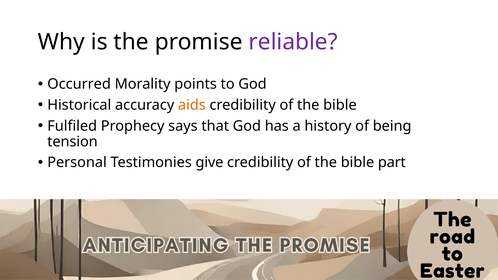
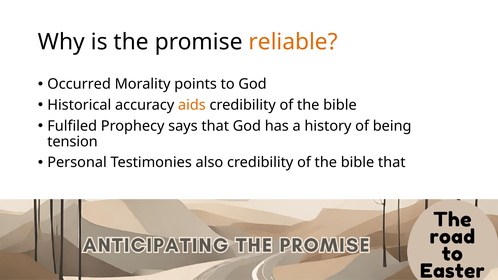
reliable colour: purple -> orange (293, 42)
give: give -> also (209, 163)
bible part: part -> that (392, 163)
